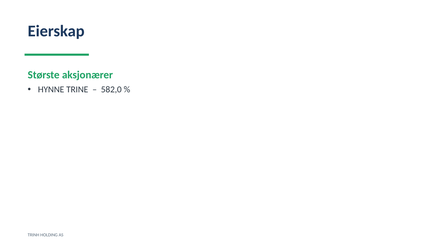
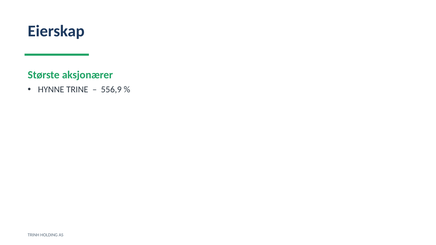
582,0: 582,0 -> 556,9 (111, 90)
